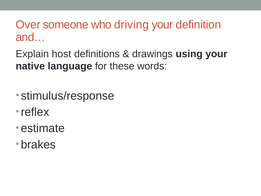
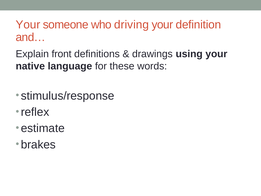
Over: Over -> Your (28, 25)
host: host -> front (62, 54)
